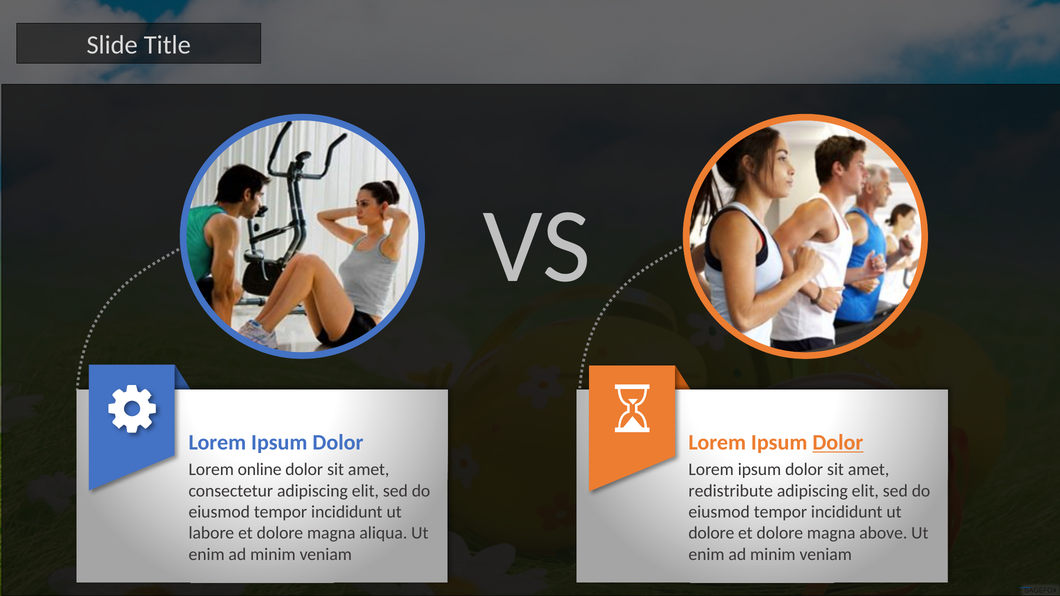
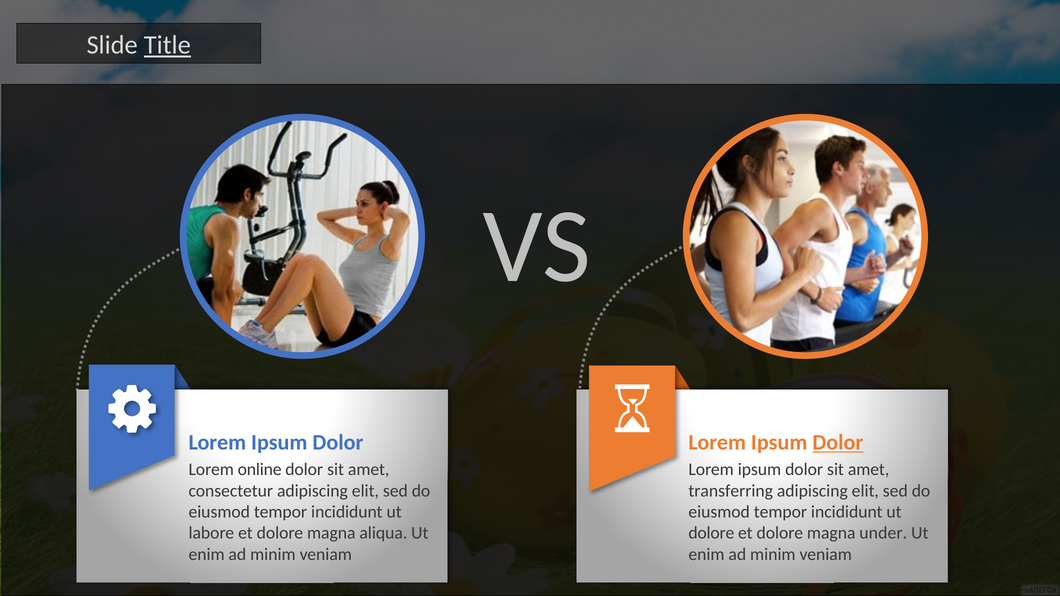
Title underline: none -> present (167, 45)
redistribute: redistribute -> transferring (731, 491)
above: above -> under (883, 533)
